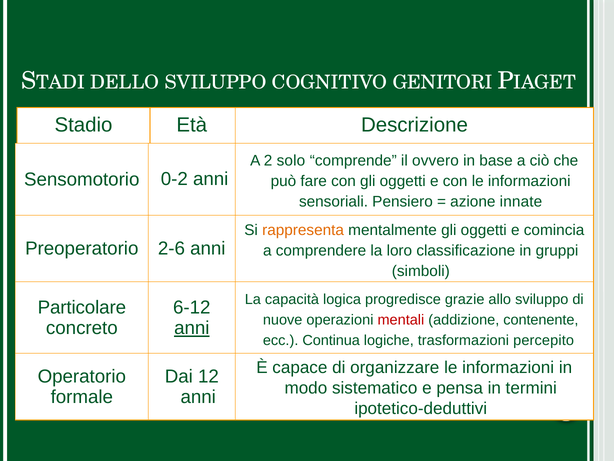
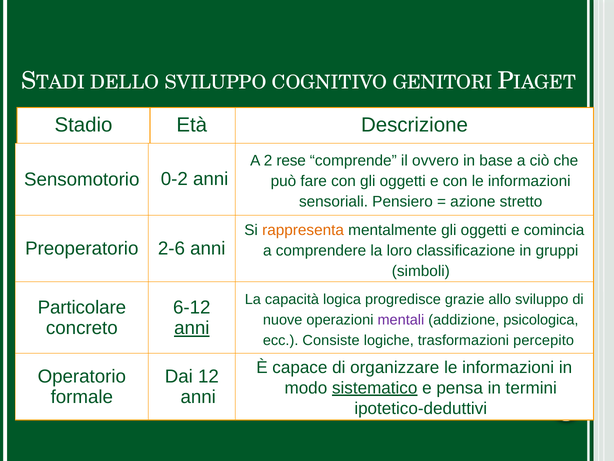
solo: solo -> rese (291, 161)
innate: innate -> stretto (521, 202)
mentali colour: red -> purple (401, 320)
contenente: contenente -> psicologica (541, 320)
Continua: Continua -> Consiste (331, 340)
sistematico underline: none -> present (375, 387)
